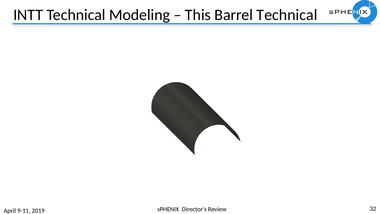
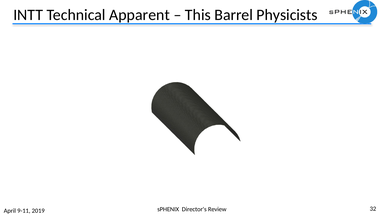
Modeling: Modeling -> Apparent (140, 15)
Barrel Technical: Technical -> Physicists (287, 15)
